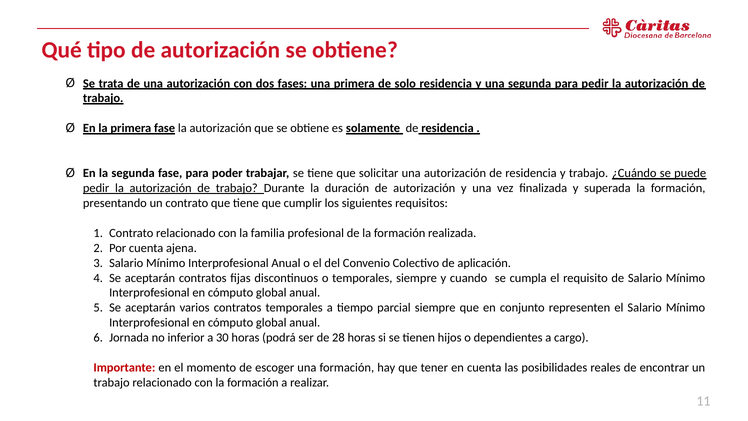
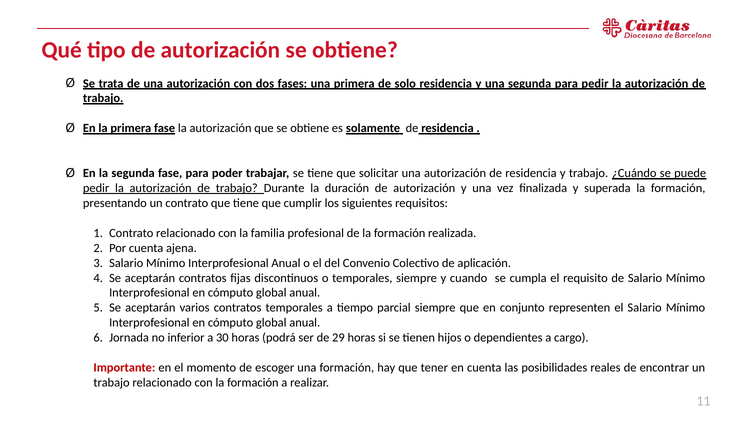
28: 28 -> 29 (338, 338)
